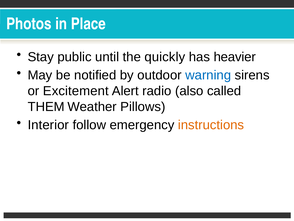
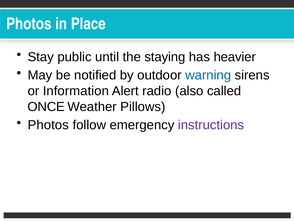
quickly: quickly -> staying (165, 57)
Excitement: Excitement -> Information (76, 91)
THEM: THEM -> ONCE (46, 106)
Interior: Interior -> Photos (48, 125)
instructions colour: orange -> purple (211, 125)
